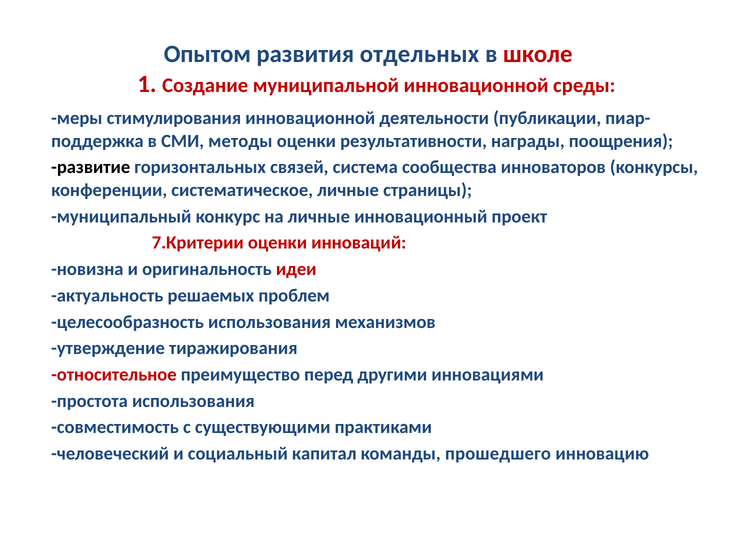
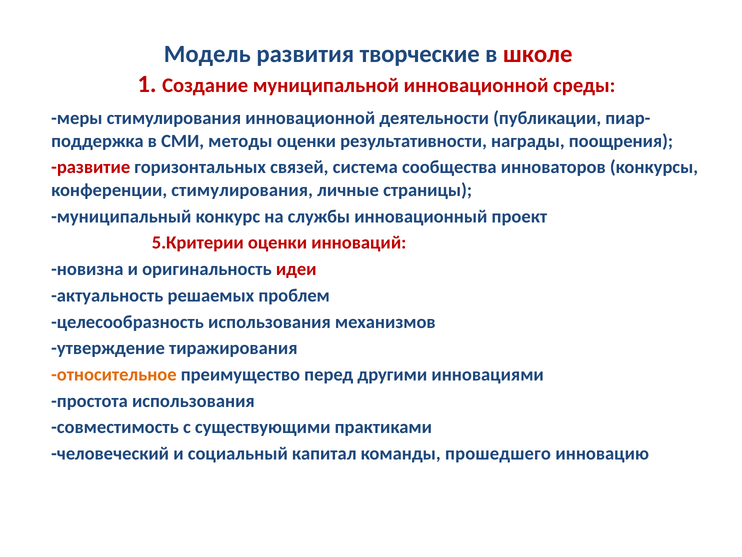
Опытом: Опытом -> Модель (207, 54)
отдельных: отдельных -> творческие (420, 54)
развитие colour: black -> red (91, 167)
конференции систематическое: систематическое -> стимулирования (242, 190)
на личные: личные -> службы (319, 216)
7.Критерии: 7.Критерии -> 5.Критерии (198, 243)
относительное colour: red -> orange (114, 374)
